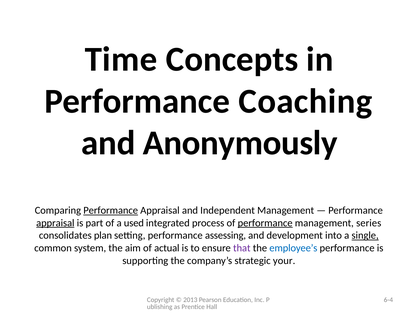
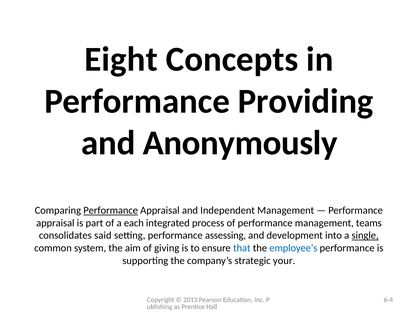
Time: Time -> Eight (121, 59)
Coaching: Coaching -> Providing (306, 101)
appraisal underline: present -> none (55, 223)
used: used -> each (134, 223)
performance underline: present -> none (265, 223)
series: series -> teams (369, 223)
plan: plan -> said (103, 235)
actual: actual -> giving (167, 248)
that colour: purple -> blue (242, 248)
